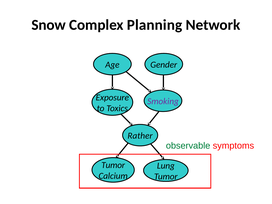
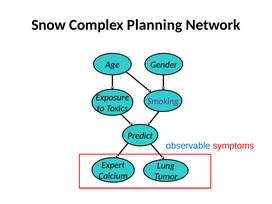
Rather: Rather -> Predict (140, 136)
observable colour: green -> blue (188, 146)
Tumor: Tumor -> Expert (113, 165)
